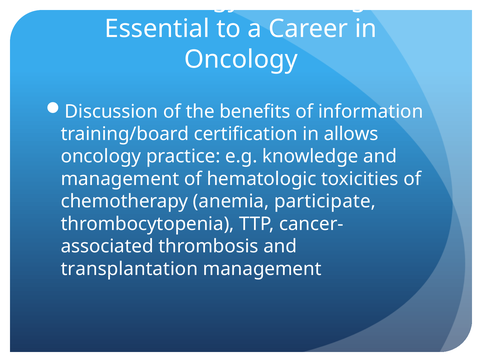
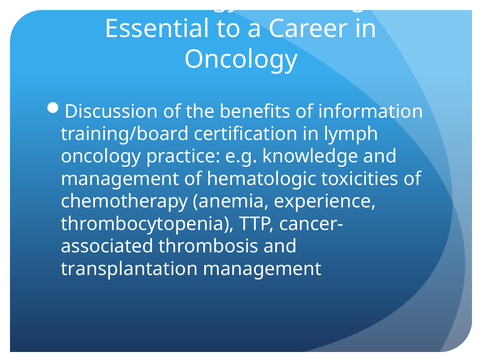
allows: allows -> lymph (351, 134)
participate: participate -> experience (325, 201)
